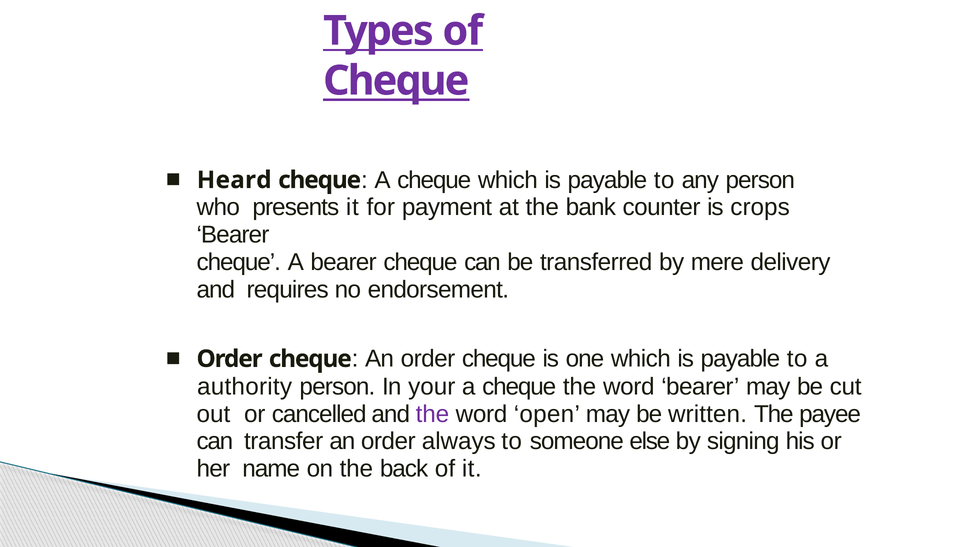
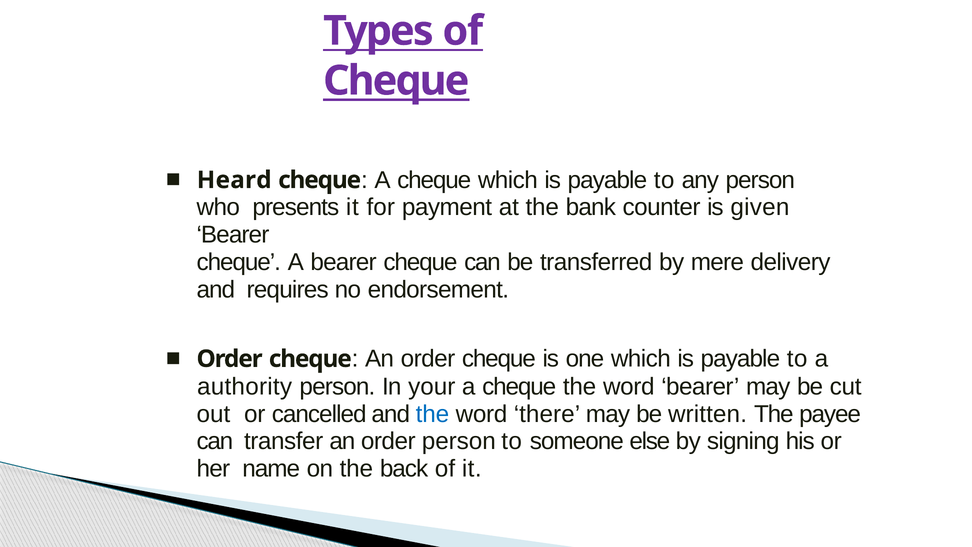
crops: crops -> given (760, 207)
the colour: purple -> blue (432, 414)
open: open -> there (547, 414)
order always: always -> person (459, 441)
